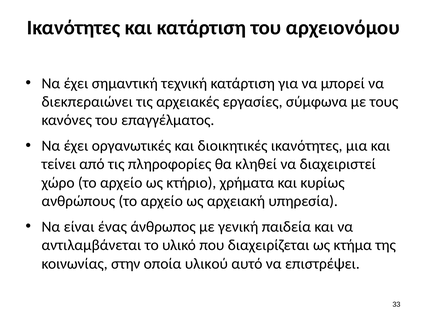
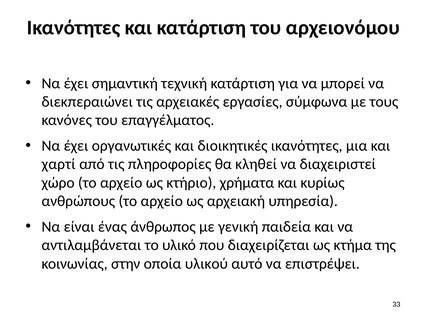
τείνει: τείνει -> χαρτί (59, 165)
